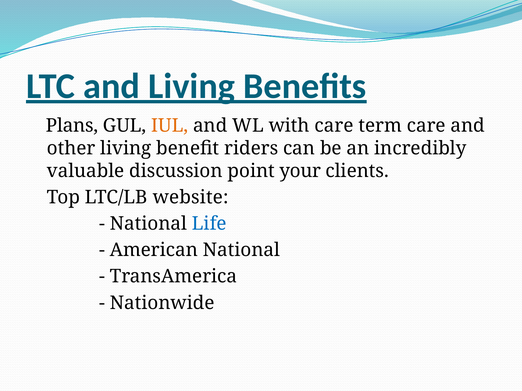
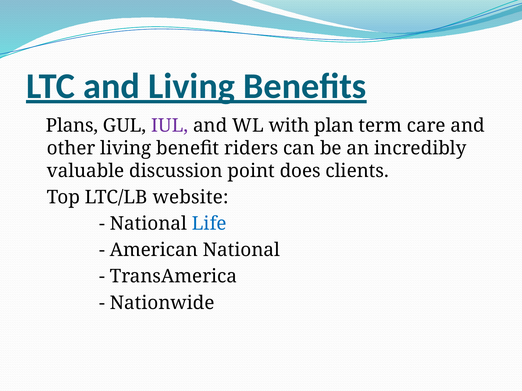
IUL colour: orange -> purple (170, 126)
with care: care -> plan (334, 126)
your: your -> does (300, 171)
